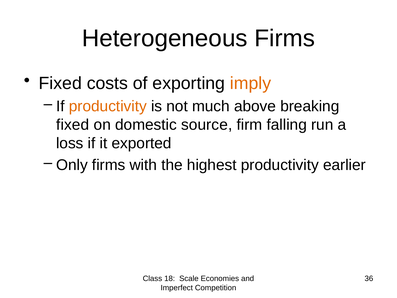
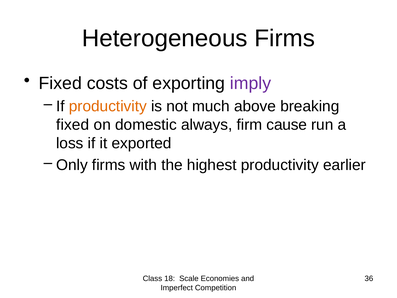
imply colour: orange -> purple (251, 83)
source: source -> always (207, 125)
falling: falling -> cause (287, 125)
